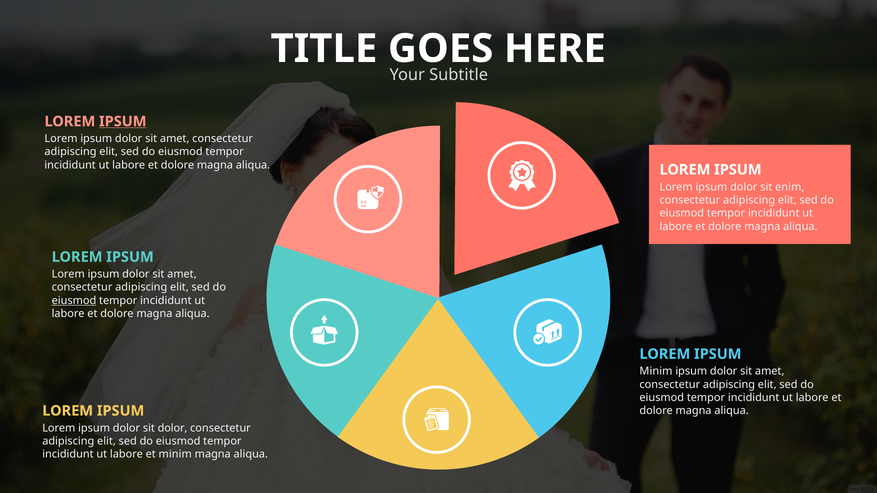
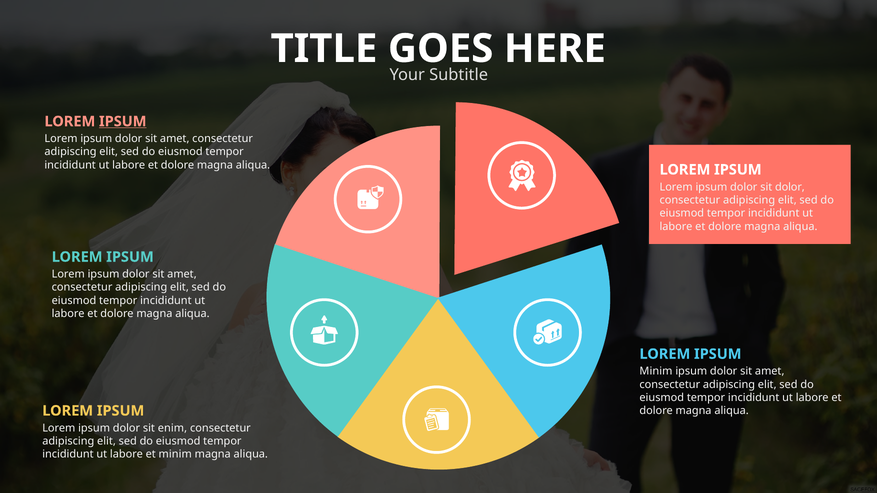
sit enim: enim -> dolor (790, 187)
eiusmod underline: present -> none (74, 301)
sit dolor: dolor -> enim (172, 428)
